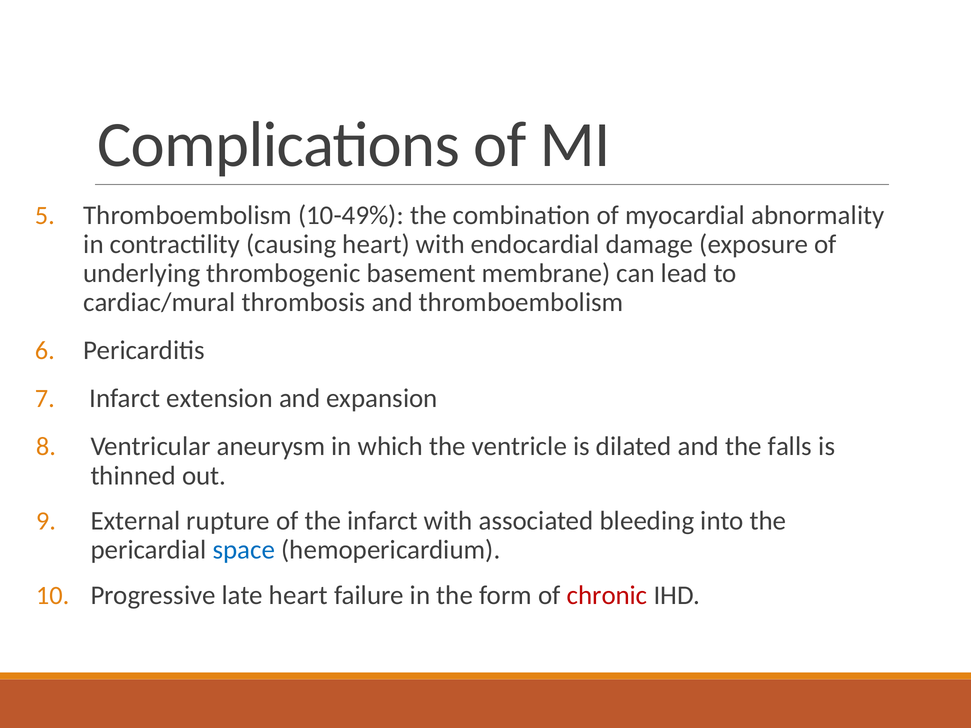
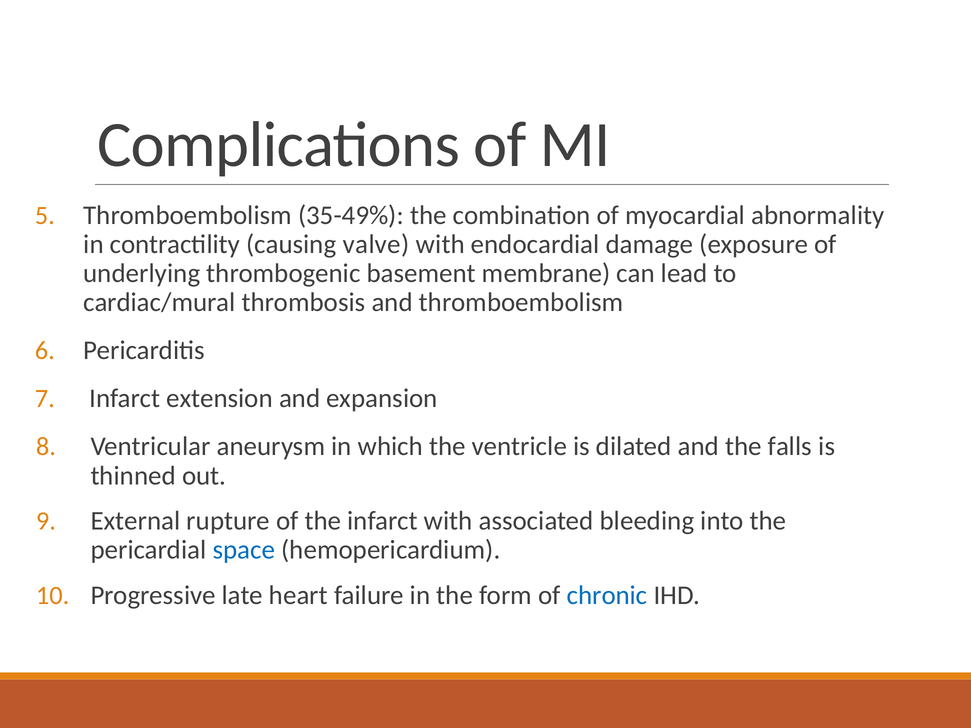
10-49%: 10-49% -> 35-49% (351, 215)
causing heart: heart -> valve (376, 244)
chronic colour: red -> blue (607, 596)
